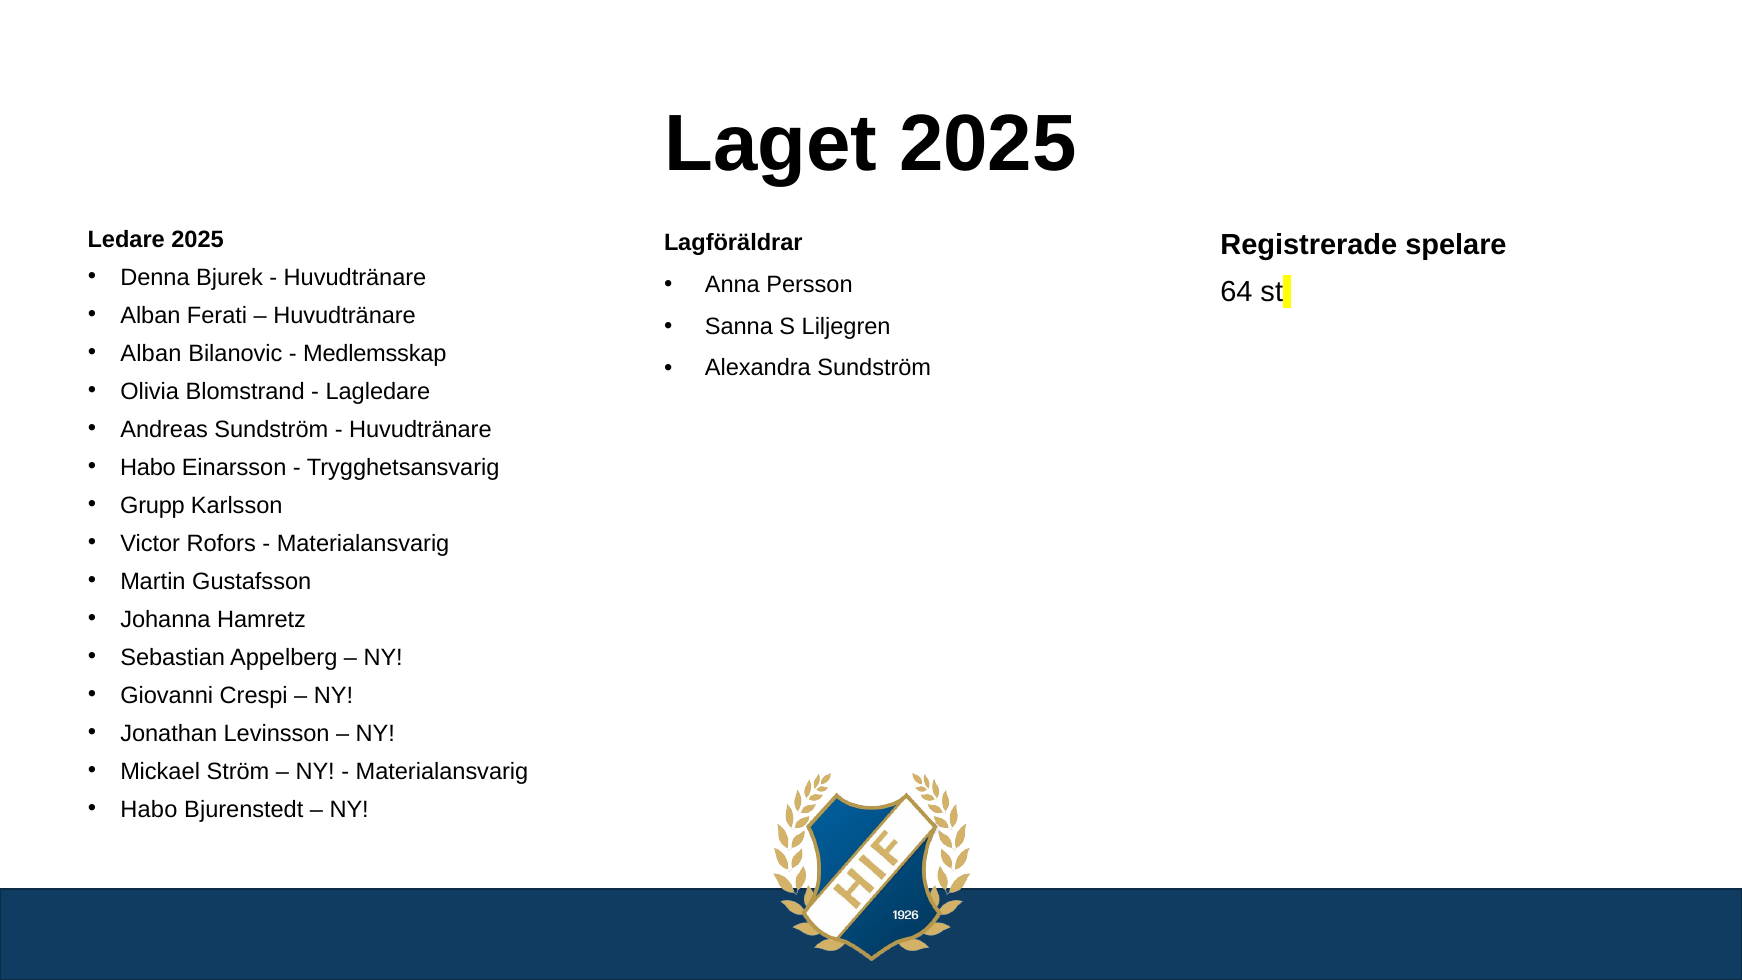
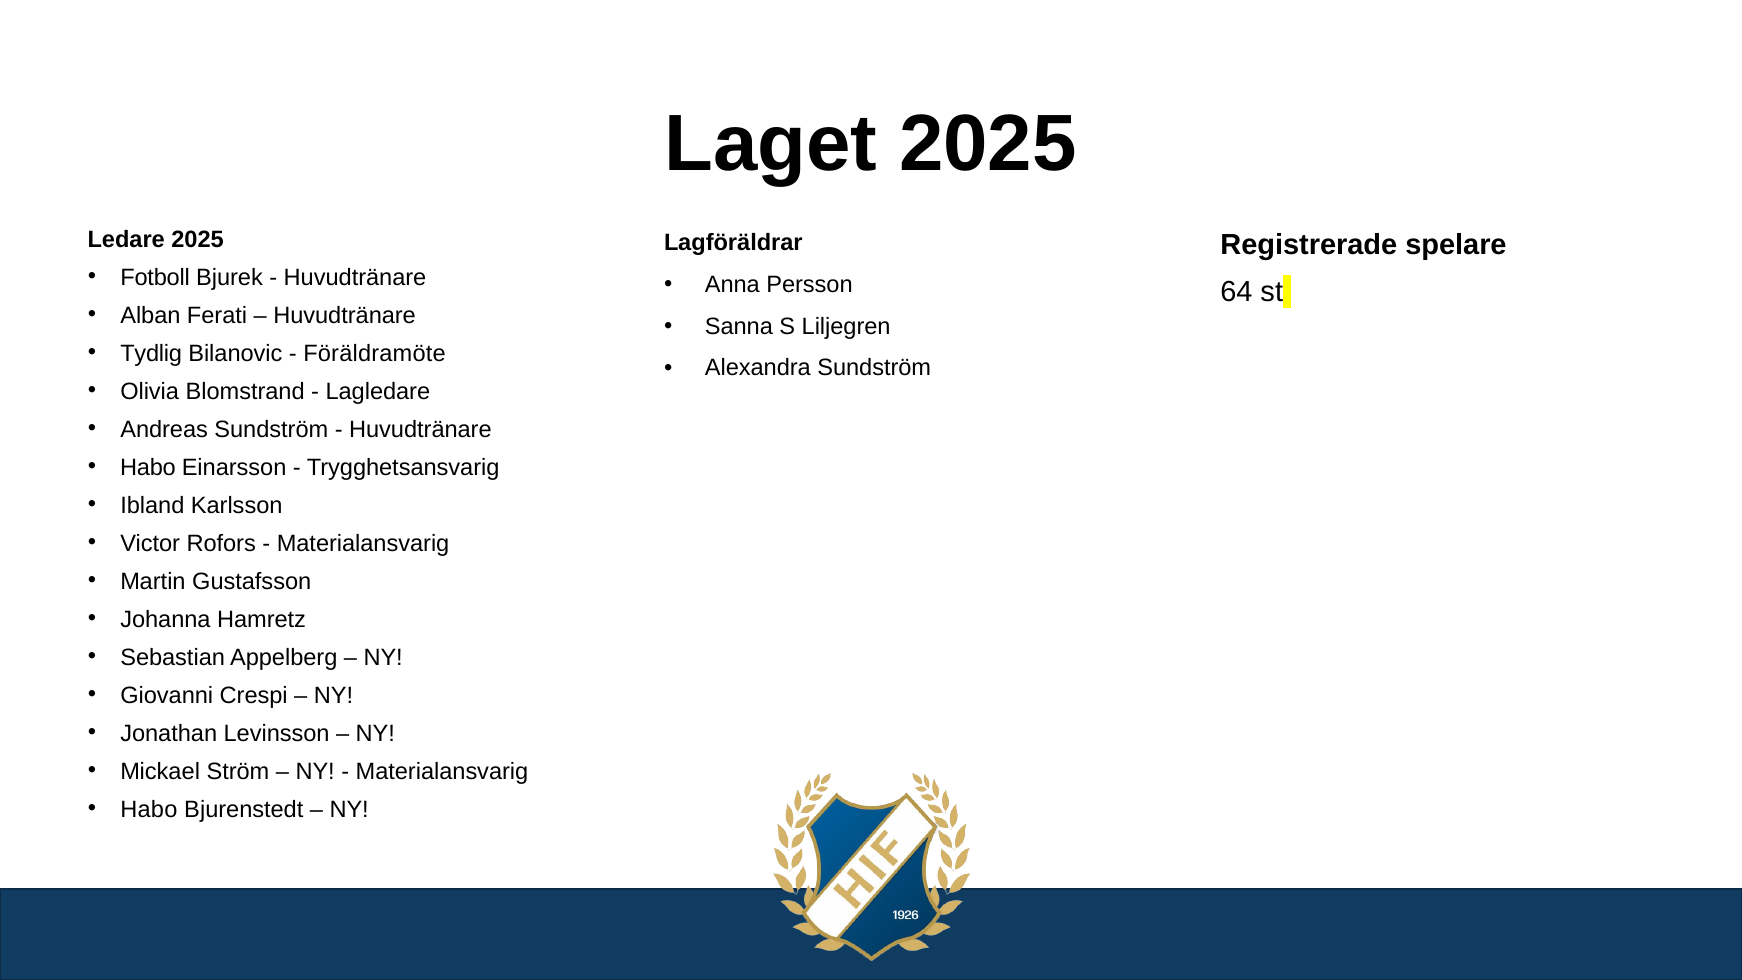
Denna: Denna -> Fotboll (155, 277)
Alban: Alban -> Tydlig (151, 353)
Medlemsskap: Medlemsskap -> Föräldramöte (375, 353)
Grupp: Grupp -> Ibland (152, 505)
